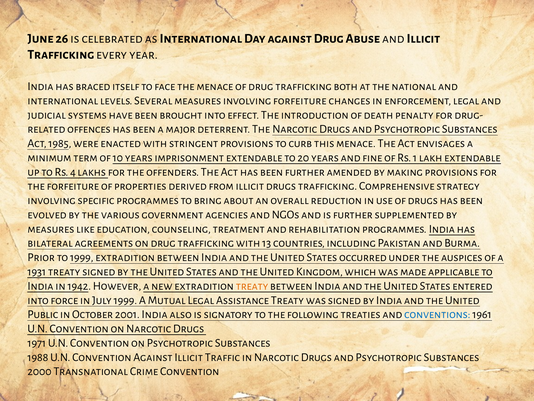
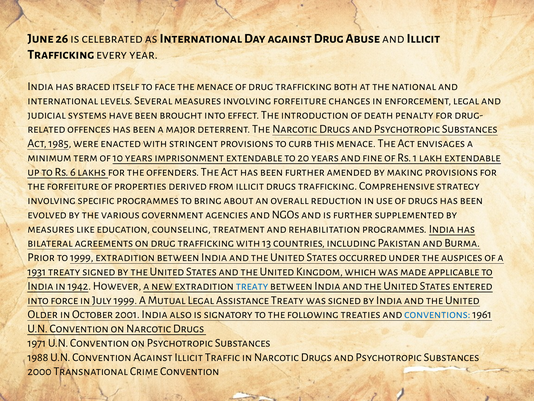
4: 4 -> 6 (73, 172)
treaty colour: orange -> blue (252, 285)
Public: Public -> Older (43, 314)
